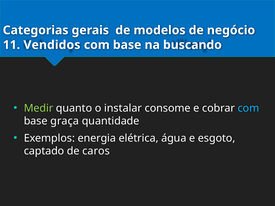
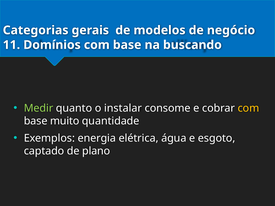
Vendidos: Vendidos -> Domínios (52, 45)
com colour: light blue -> yellow (248, 108)
graça: graça -> muito (65, 121)
caros: caros -> plano (96, 151)
